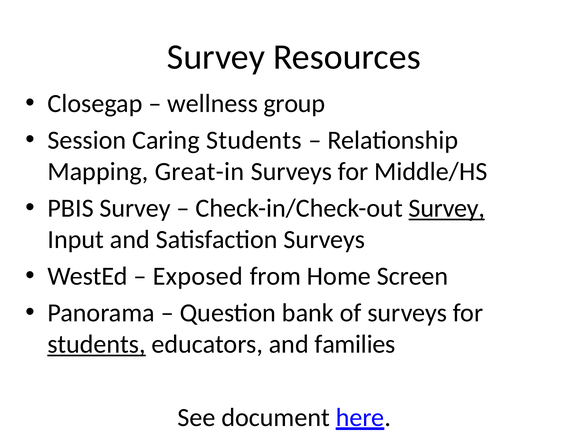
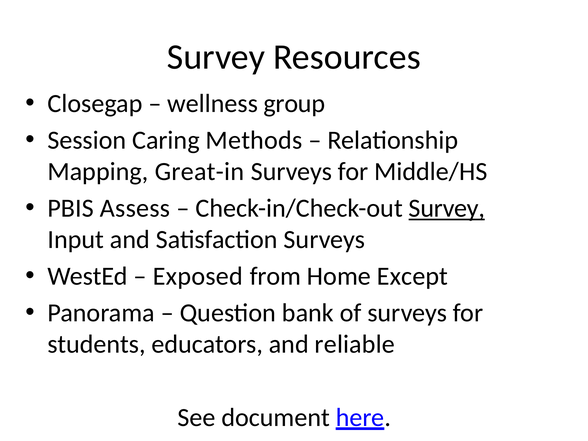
Caring Students: Students -> Methods (254, 140)
PBIS Survey: Survey -> Assess (135, 208)
Screen: Screen -> Except (412, 276)
students underline: present -> none (97, 344)
families: families -> reliable (355, 344)
